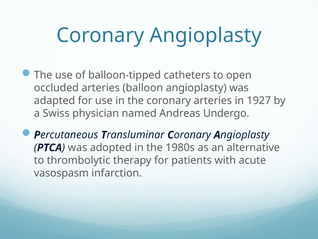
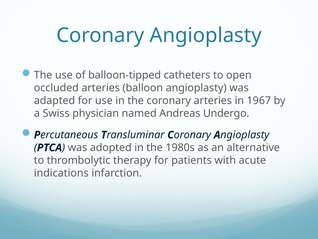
1927: 1927 -> 1967 (259, 100)
vasospasm: vasospasm -> indications (61, 173)
